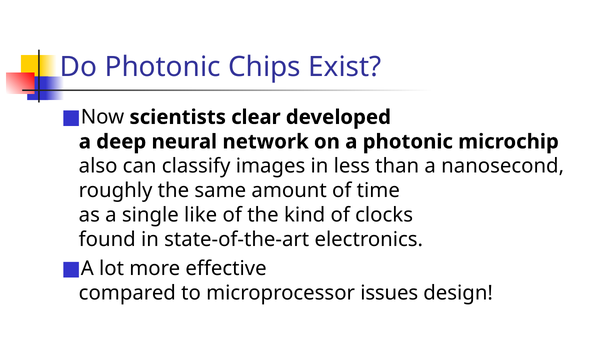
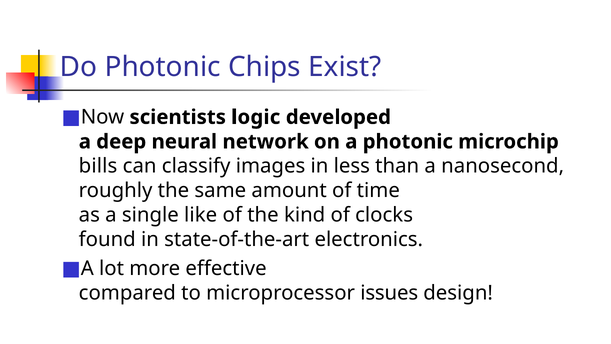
clear: clear -> logic (256, 117)
also: also -> bills (98, 166)
